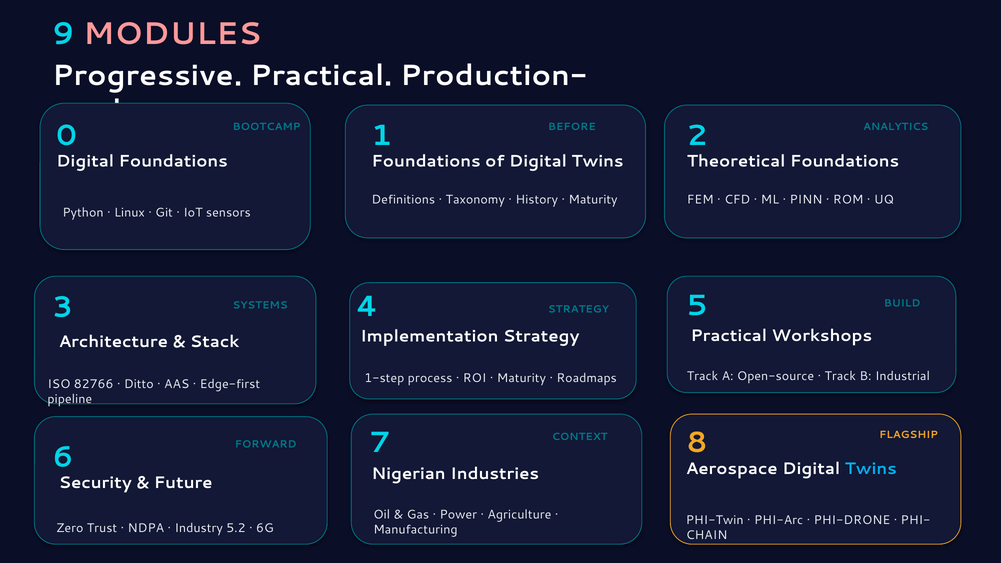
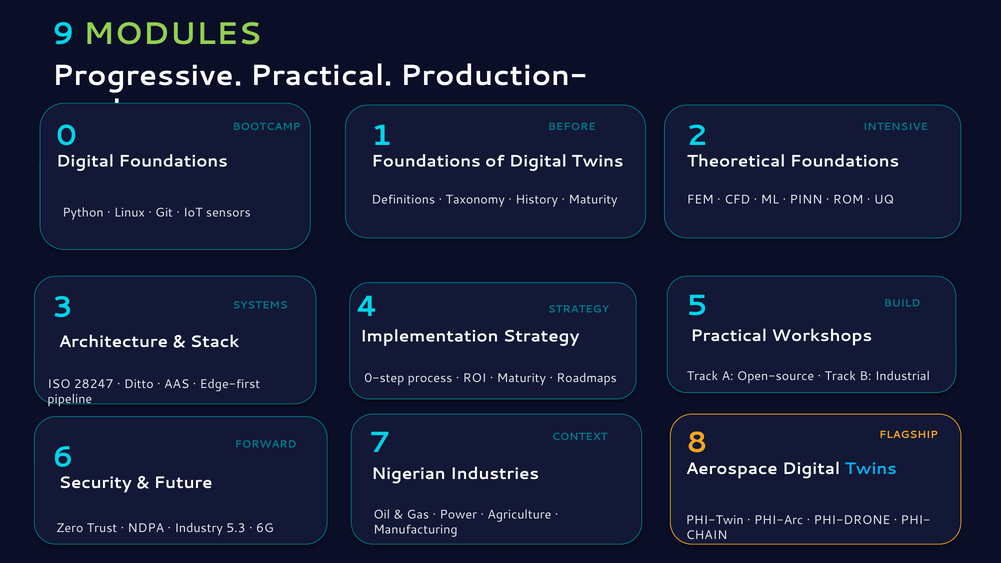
MODULES colour: pink -> light green (172, 34)
ANALYTICS: ANALYTICS -> INTENSIVE (896, 127)
1-step: 1-step -> 0-step (384, 378)
82766: 82766 -> 28247 (94, 384)
5.2: 5.2 -> 5.3 (236, 528)
